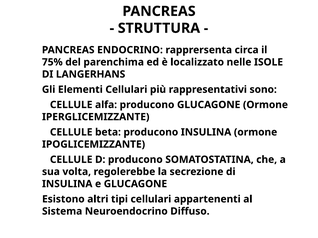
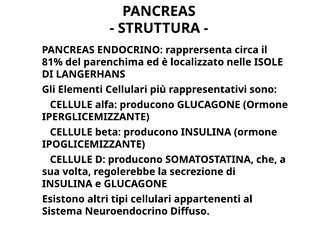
75%: 75% -> 81% (52, 62)
